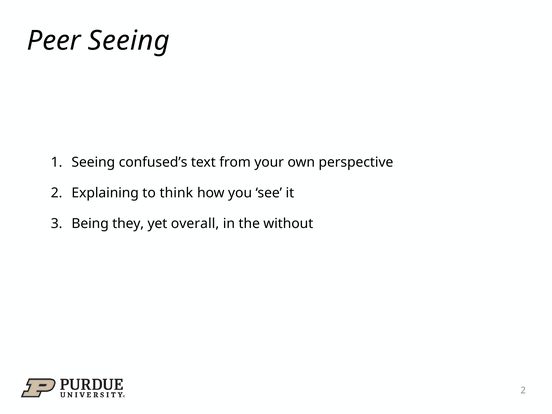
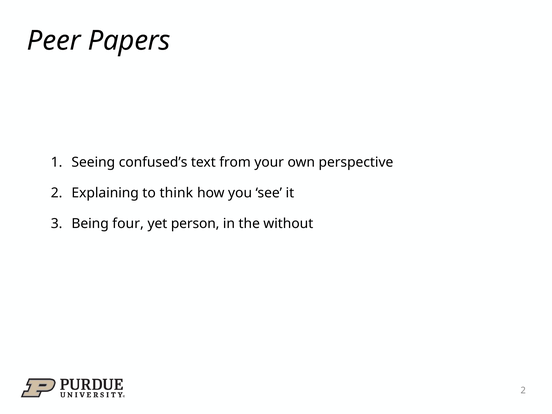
Peer Seeing: Seeing -> Papers (129, 41)
they: they -> four (128, 223)
overall: overall -> person (195, 223)
